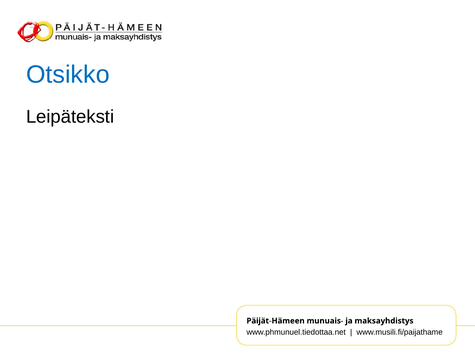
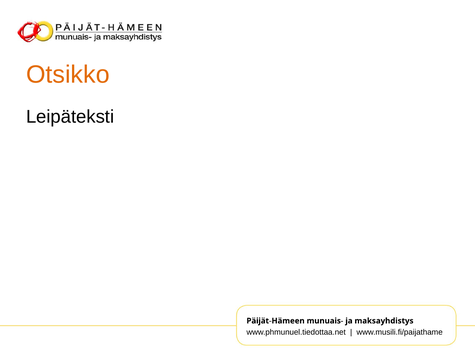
Otsikko colour: blue -> orange (68, 75)
